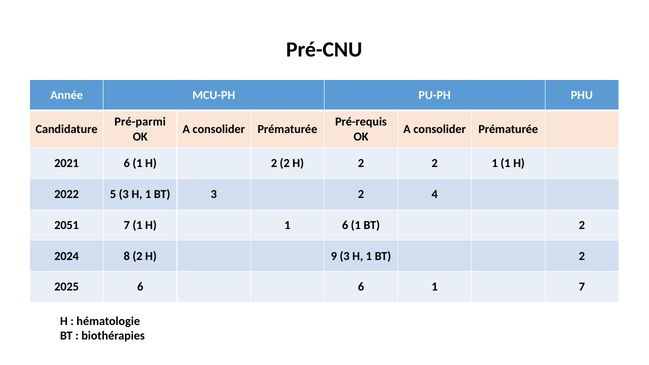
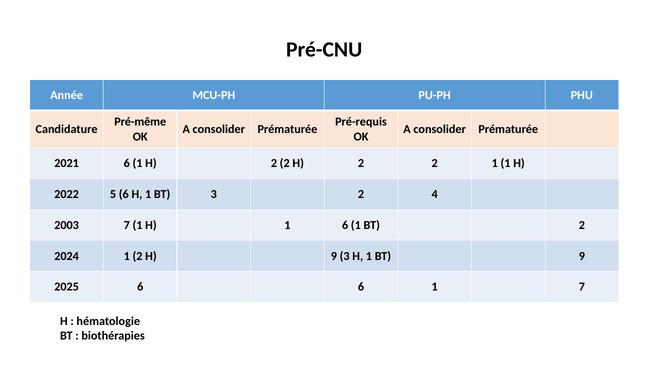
Pré-parmi: Pré-parmi -> Pré-même (140, 122)
5 3: 3 -> 6 (124, 194)
2051: 2051 -> 2003 (67, 225)
2024 8: 8 -> 1 (127, 256)
H 1 BT 2: 2 -> 9 (582, 256)
